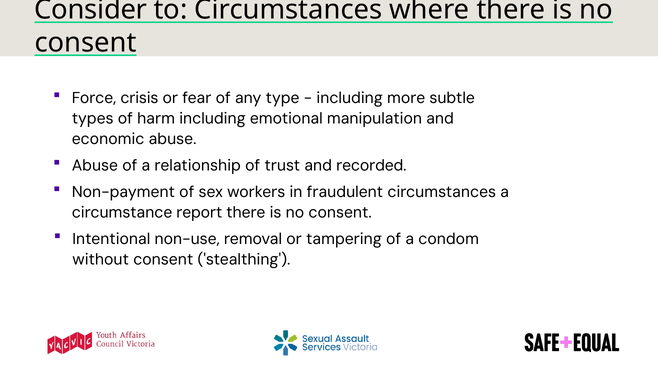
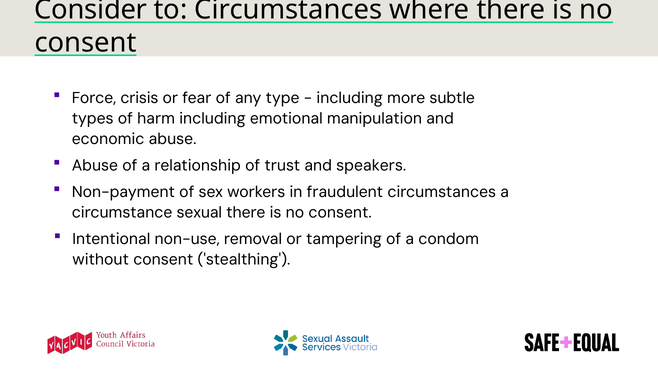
recorded: recorded -> speakers (371, 166)
report: report -> sexual (199, 212)
